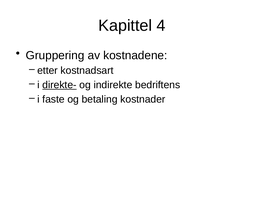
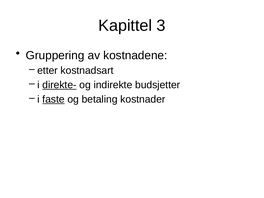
4: 4 -> 3 (161, 26)
bedriftens: bedriftens -> budsjetter (158, 85)
faste underline: none -> present (53, 99)
